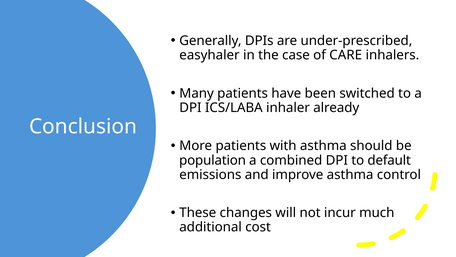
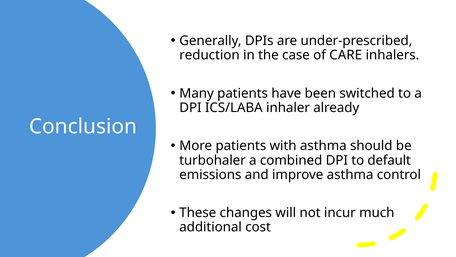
easyhaler: easyhaler -> reduction (209, 55)
population: population -> turbohaler (212, 160)
